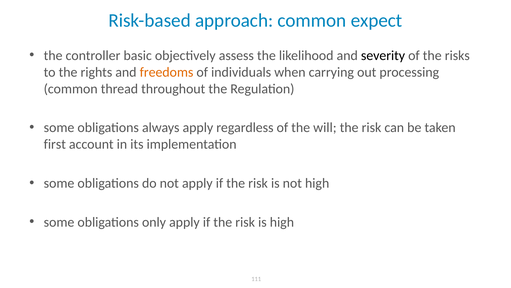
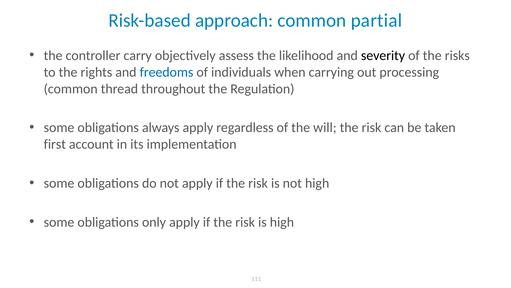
expect: expect -> partial (376, 20)
basic: basic -> carry (138, 55)
freedoms colour: orange -> blue (167, 72)
